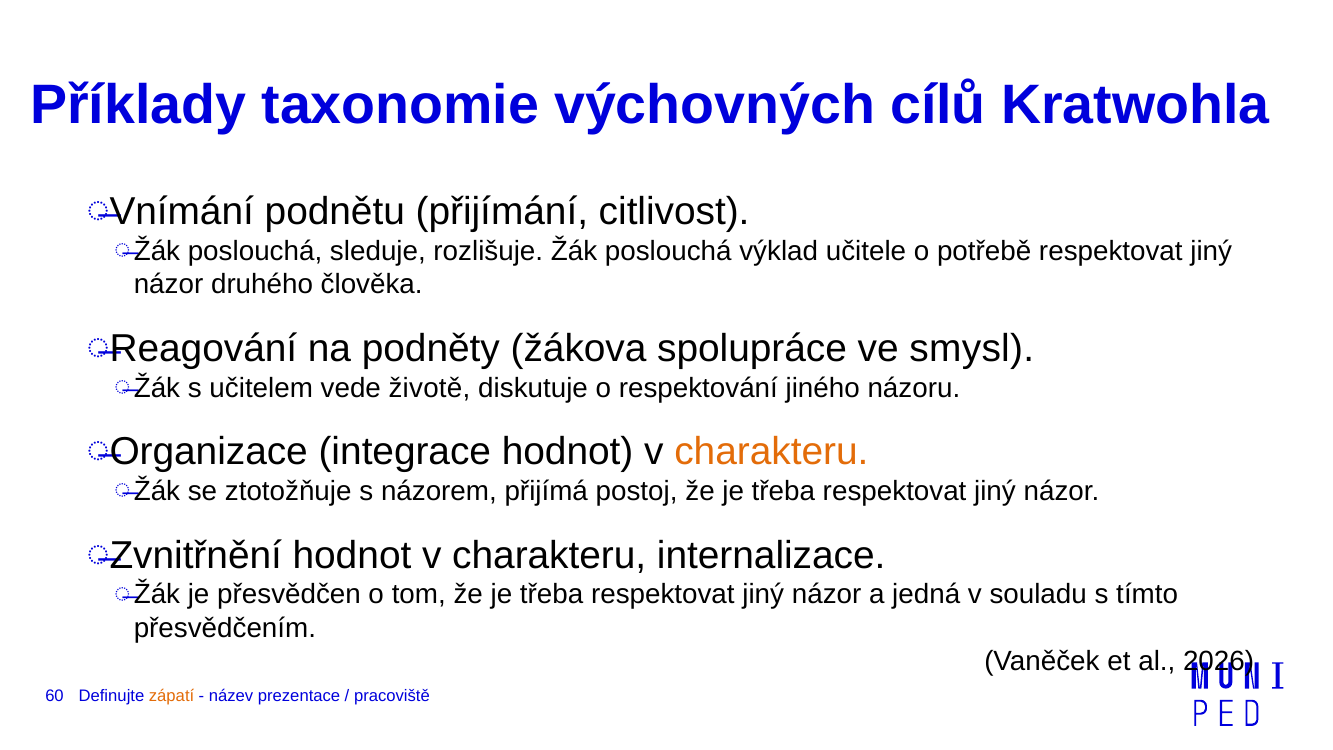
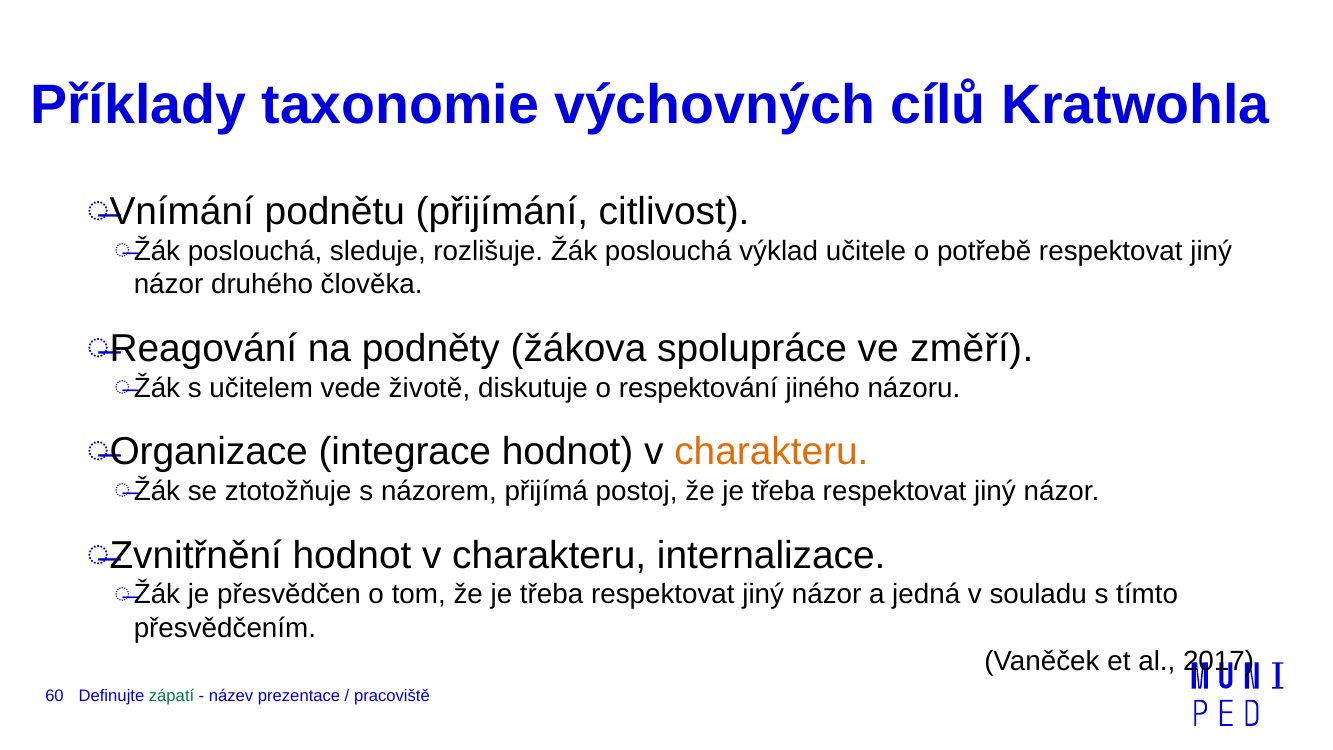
smysl: smysl -> změří (972, 349)
2026: 2026 -> 2017 (1219, 661)
zápatí colour: orange -> green (172, 696)
